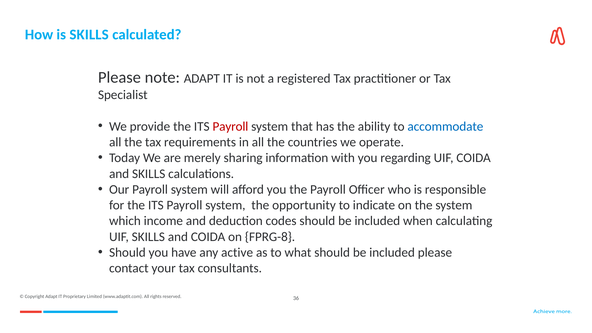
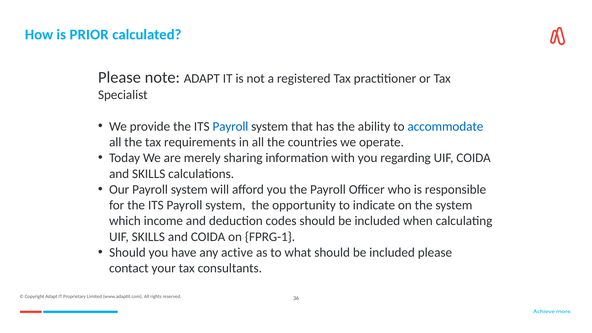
is SKILLS: SKILLS -> PRIOR (89, 35)
Payroll colour: red -> blue (230, 127)
FPRG-8: FPRG-8 -> FPRG-1 (270, 237)
